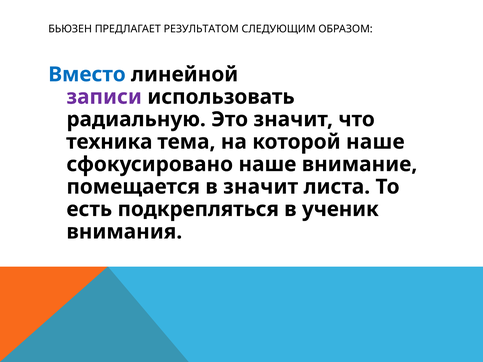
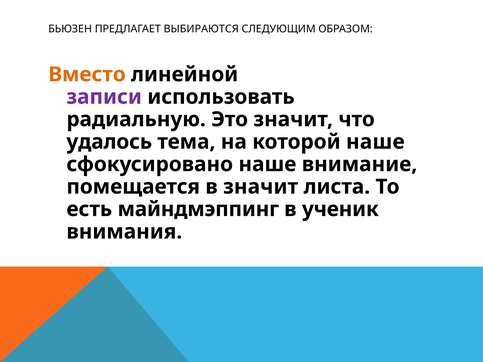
РЕЗУЛЬТАТОМ: РЕЗУЛЬТАТОМ -> ВЫБИРАЮТСЯ (201, 29)
Вместо colour: blue -> orange (87, 74)
техника: техника -> удалось (109, 142)
подкрепляться: подкрепляться -> майндмэппинг (198, 209)
